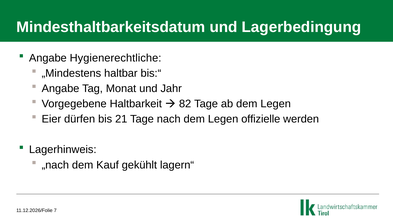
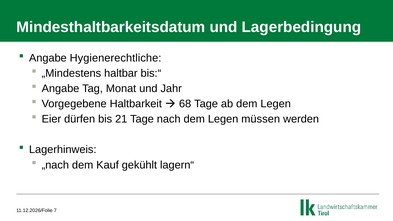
82: 82 -> 68 (185, 104)
offizielle: offizielle -> müssen (261, 119)
